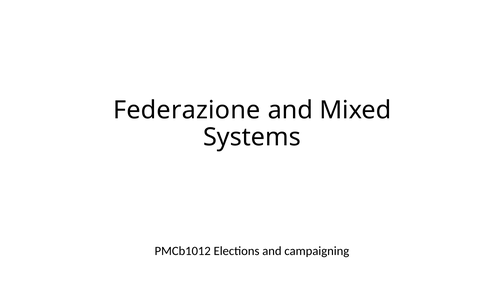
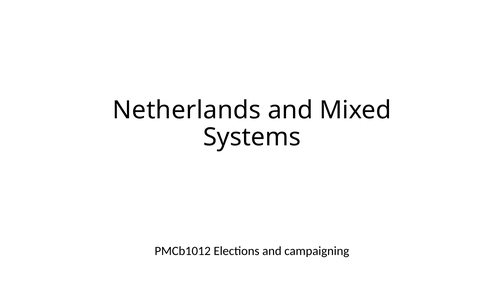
Federazione: Federazione -> Netherlands (187, 110)
